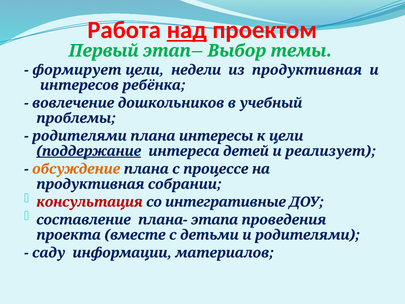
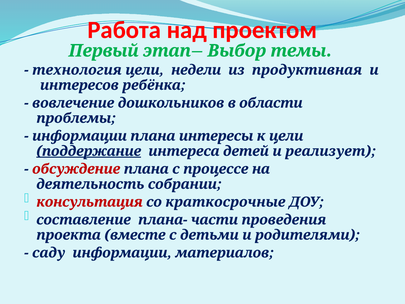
над underline: present -> none (187, 30)
формирует: формирует -> технология (77, 70)
учебный: учебный -> области (271, 103)
родителями: родителями -> информации (80, 136)
обсуждение colour: orange -> red (76, 169)
продуктивная: продуктивная -> деятельность (90, 184)
интегративные: интегративные -> краткосрочные (225, 202)
этапа: этапа -> части (215, 220)
